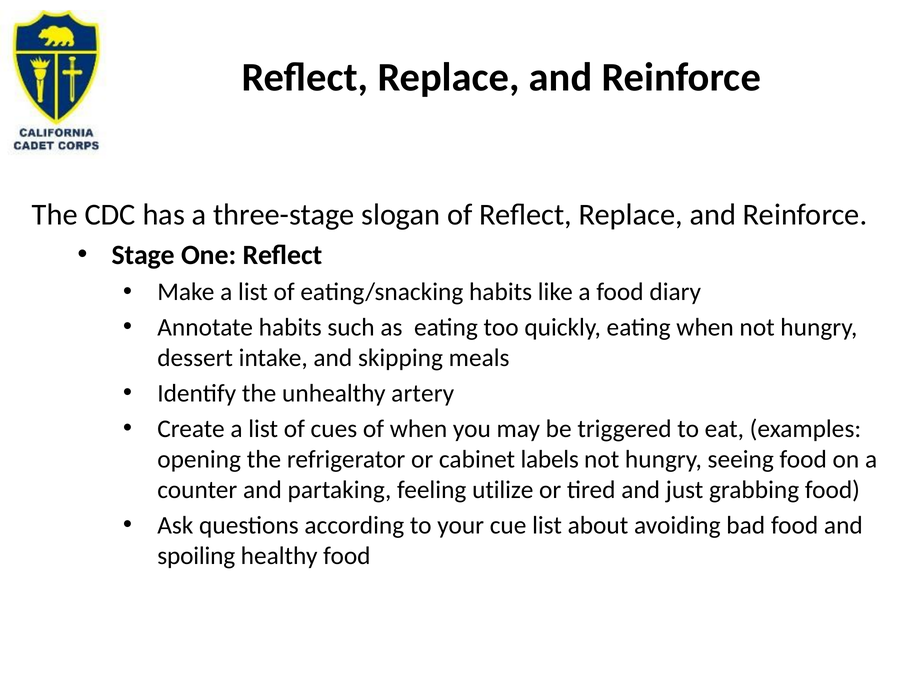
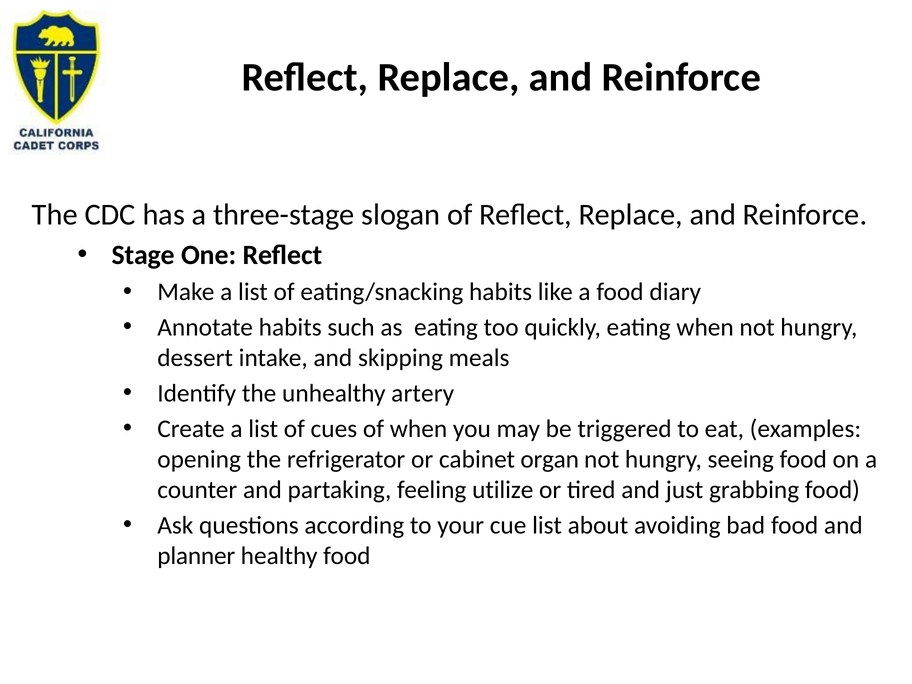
labels: labels -> organ (550, 459)
spoiling: spoiling -> planner (196, 556)
